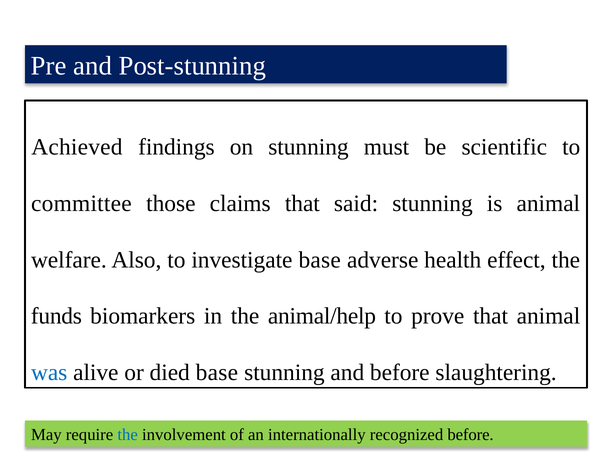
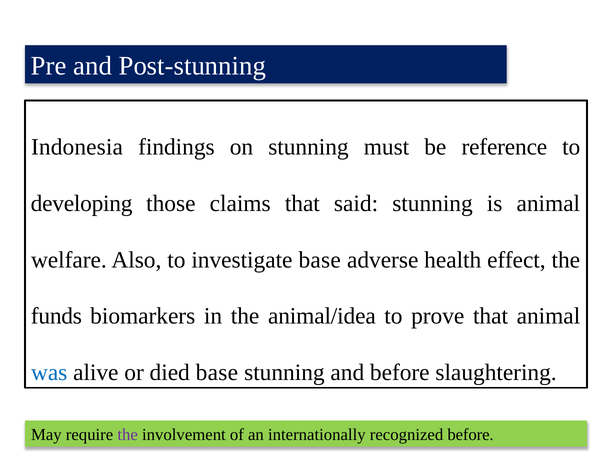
Achieved: Achieved -> Indonesia (77, 147)
scientific: scientific -> reference (504, 147)
committee: committee -> developing (82, 203)
animal/help: animal/help -> animal/idea (322, 316)
the colour: blue -> purple (128, 434)
